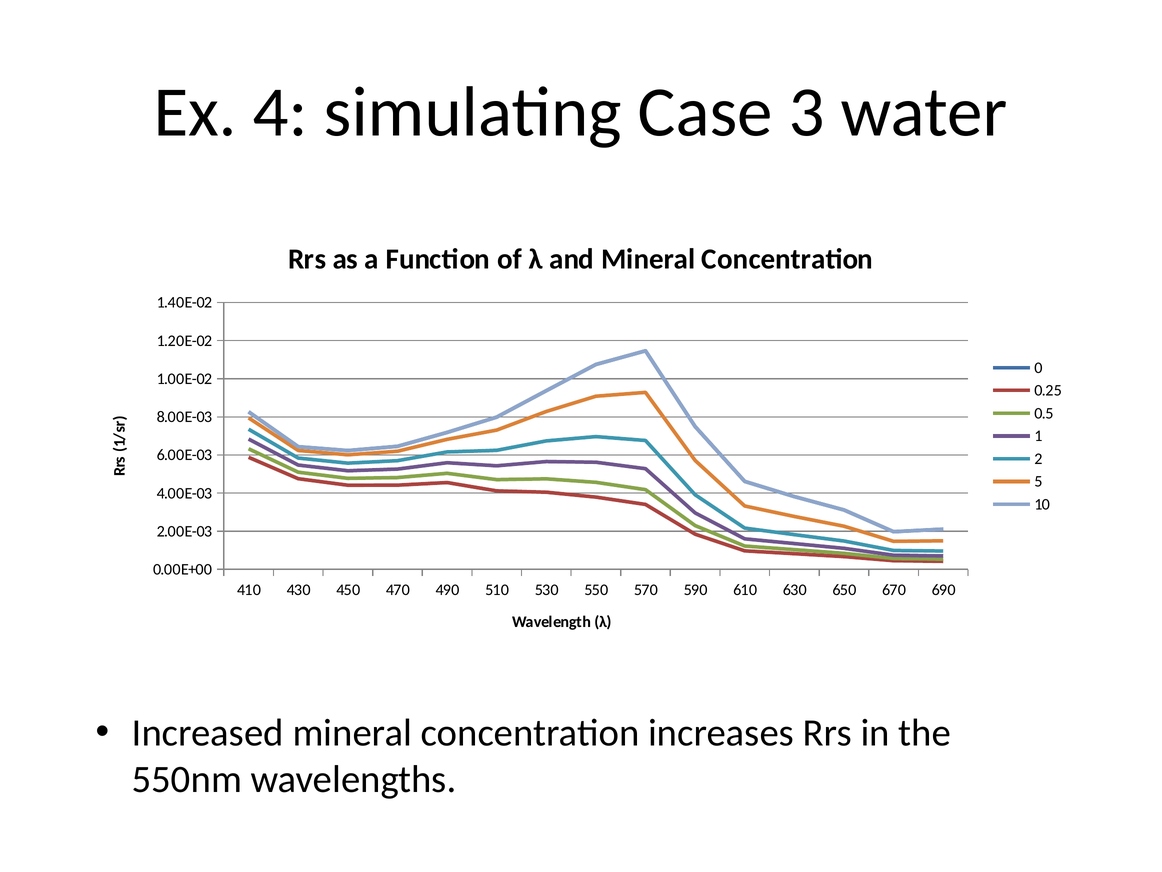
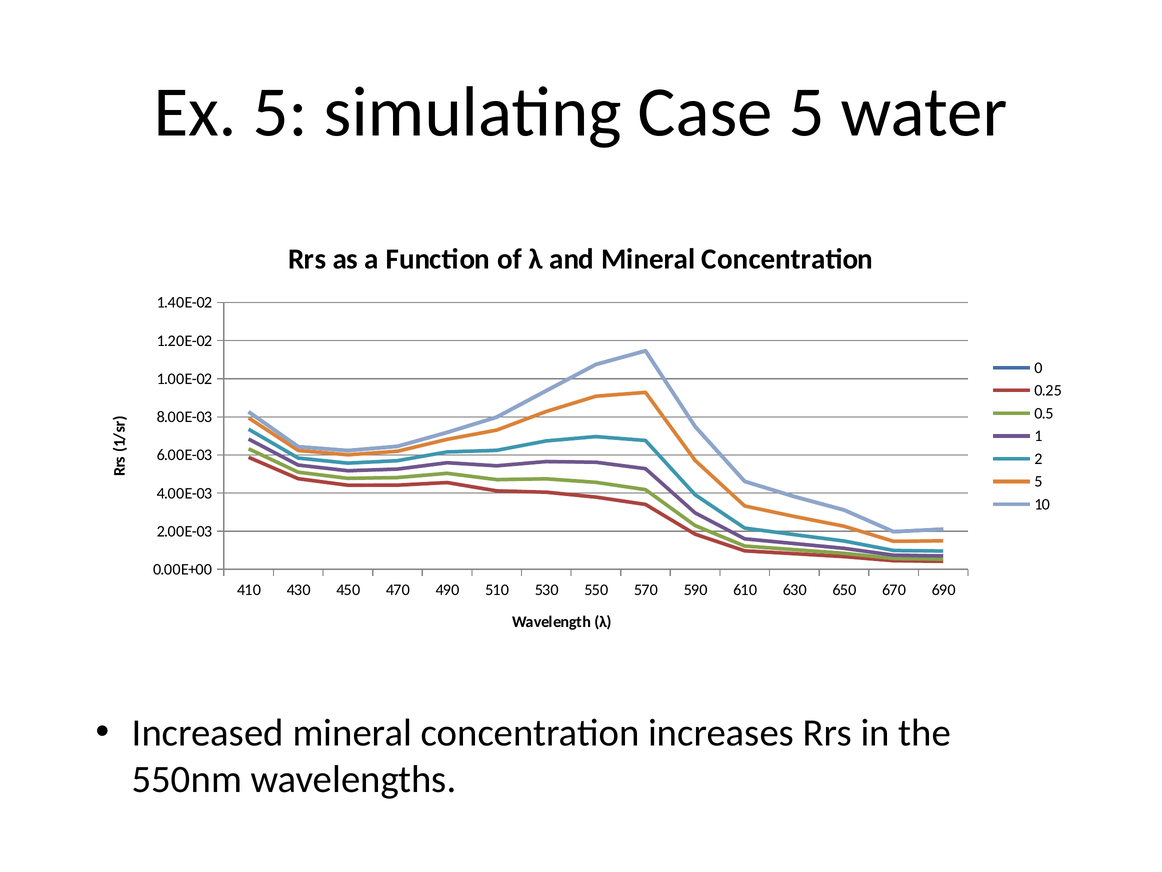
Ex 4: 4 -> 5 (280, 112)
Case 3: 3 -> 5 (807, 112)
